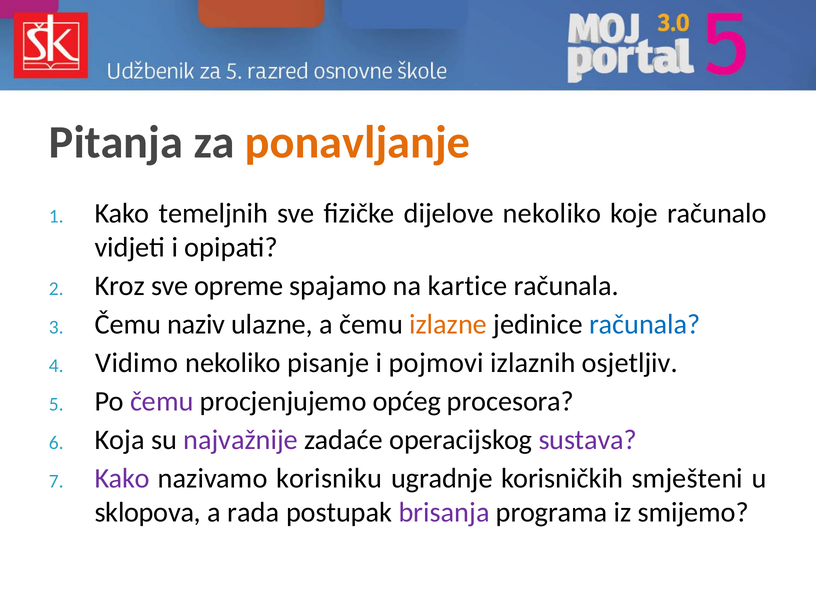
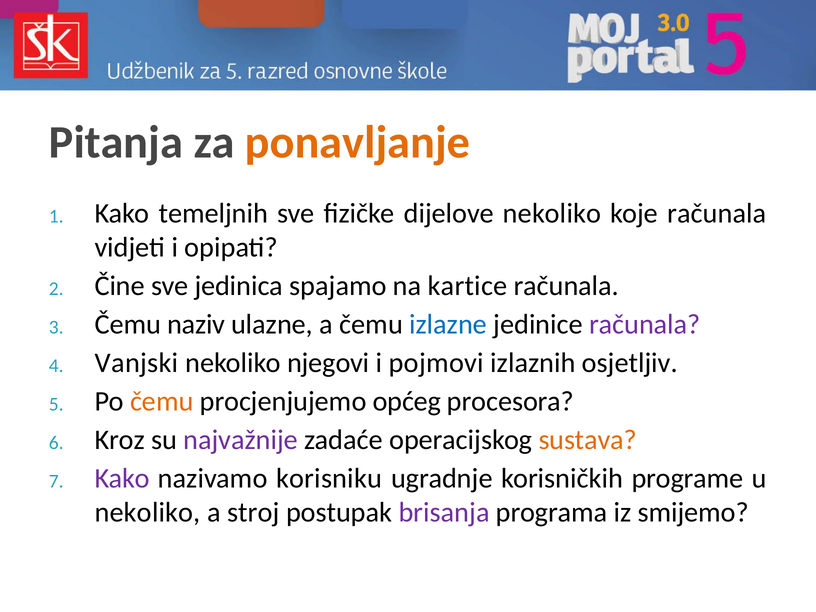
koje računalo: računalo -> računala (717, 213)
Kroz: Kroz -> Čine (120, 286)
opreme: opreme -> jedinica (239, 286)
izlazne colour: orange -> blue (448, 324)
računala colour: blue -> purple (645, 324)
Vidimo: Vidimo -> Vanjski (137, 363)
pisanje: pisanje -> njegovi (328, 363)
čemu colour: purple -> orange (162, 401)
Koja: Koja -> Kroz (120, 440)
sustava colour: purple -> orange (588, 440)
smješteni: smješteni -> programe (687, 478)
sklopova: sklopova -> nekoliko (148, 512)
rada: rada -> stroj (253, 512)
